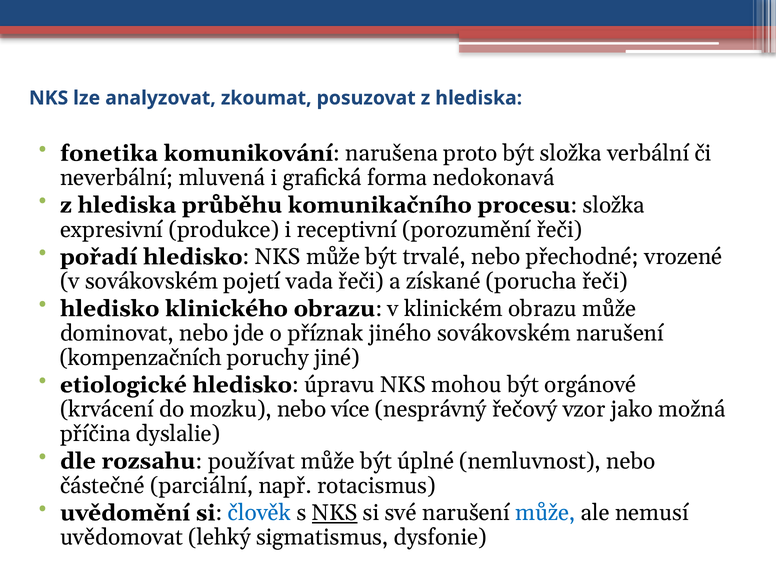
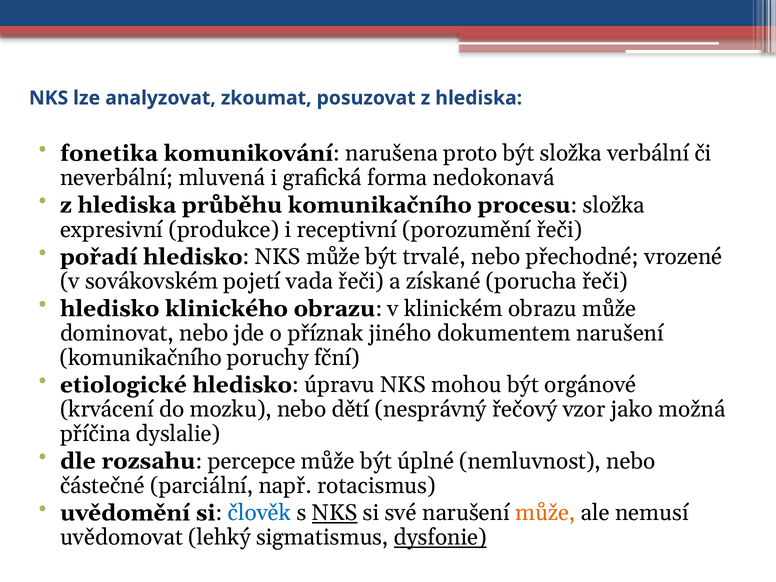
jiného sovákovském: sovákovském -> dokumentem (504, 333)
kompenzačních: kompenzačních -> komunikačního (141, 358)
jiné: jiné -> fční (337, 358)
více: více -> dětí (351, 409)
používat: používat -> percepce (252, 461)
může colour: blue -> orange (545, 513)
dysfonie underline: none -> present (440, 537)
